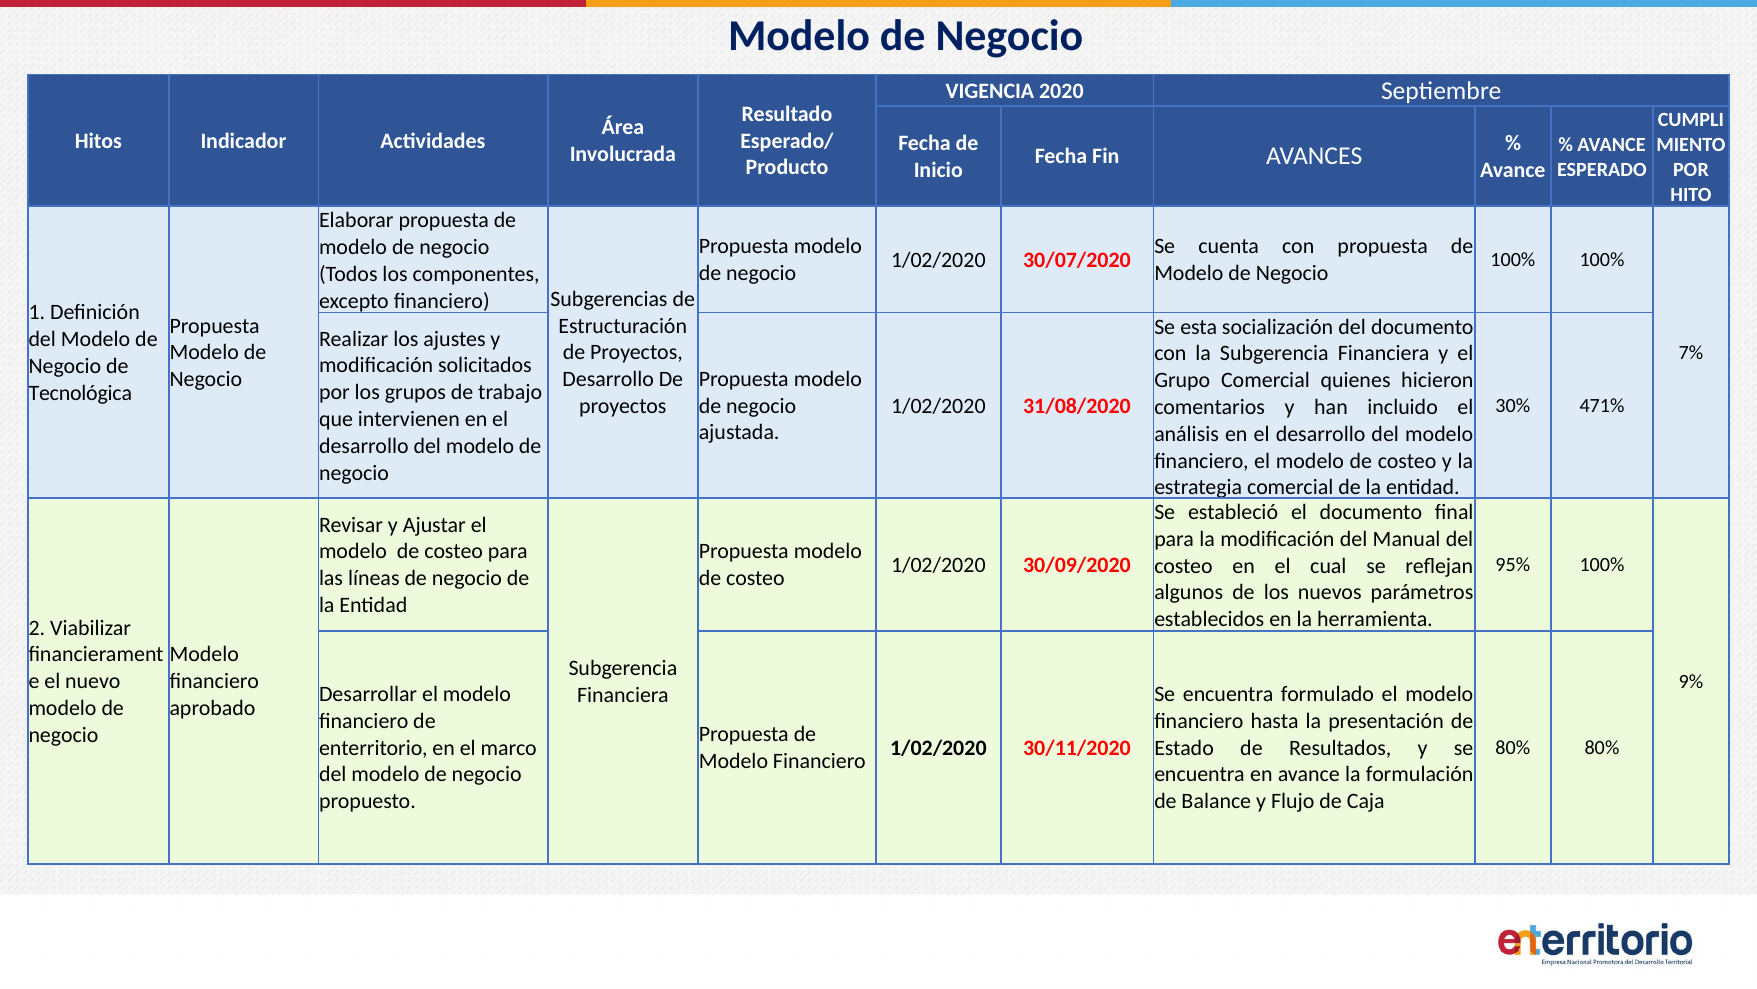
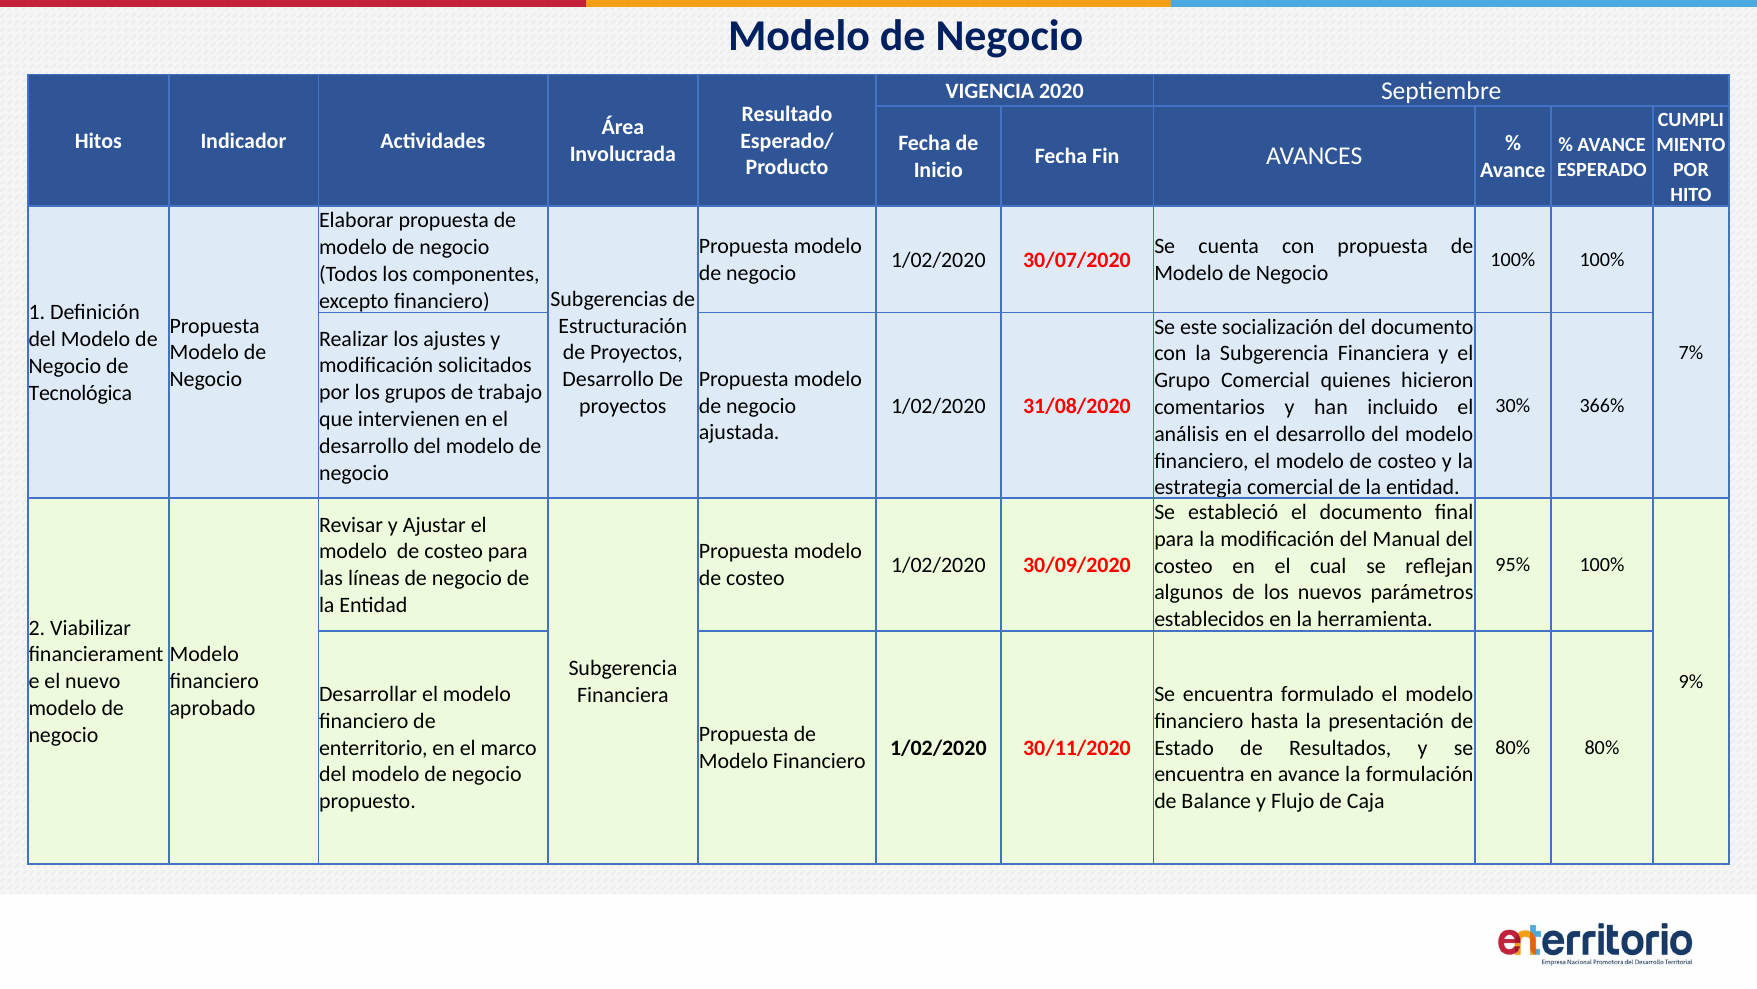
esta: esta -> este (1199, 327)
471%: 471% -> 366% (1602, 406)
